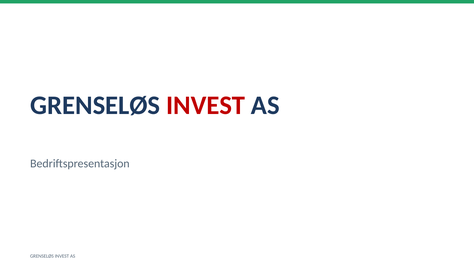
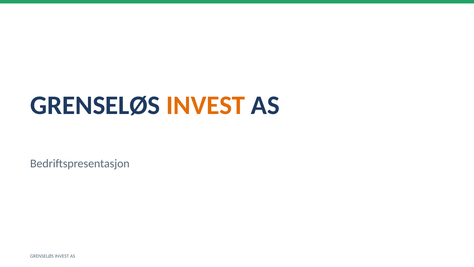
INVEST colour: red -> orange (206, 105)
